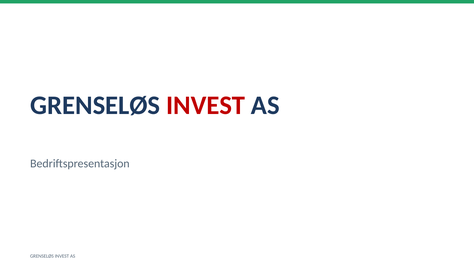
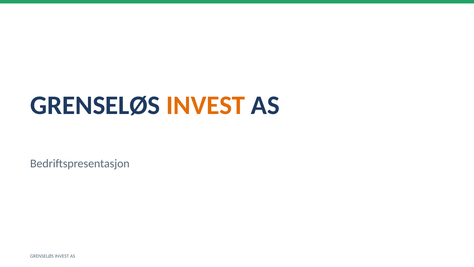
INVEST colour: red -> orange (206, 105)
